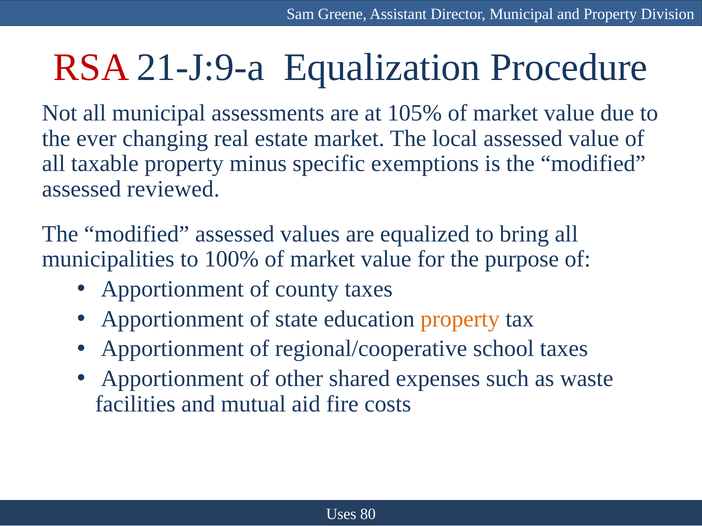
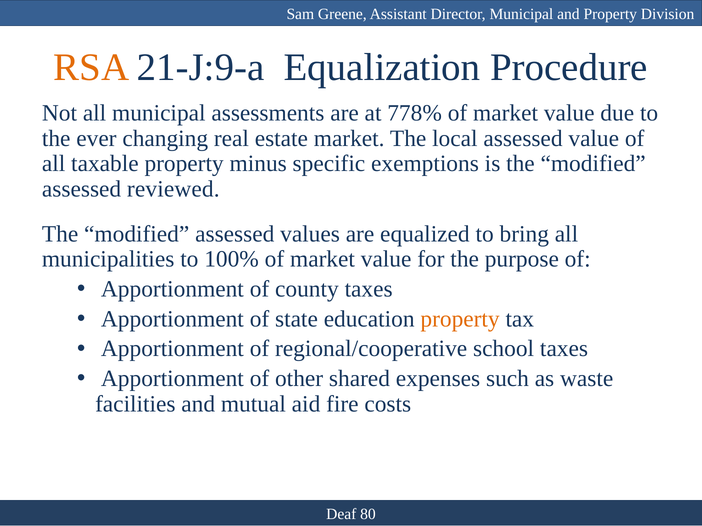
RSA colour: red -> orange (91, 68)
105%: 105% -> 778% (415, 113)
Uses: Uses -> Deaf (341, 514)
